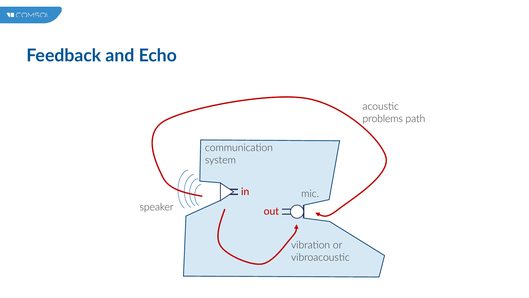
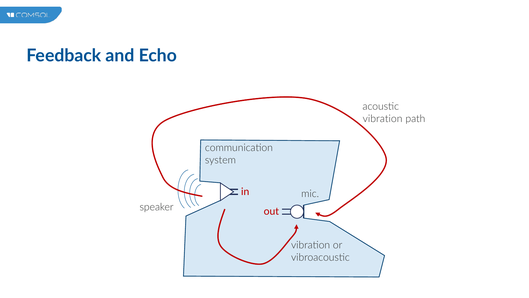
problems: problems -> vibration (383, 119)
